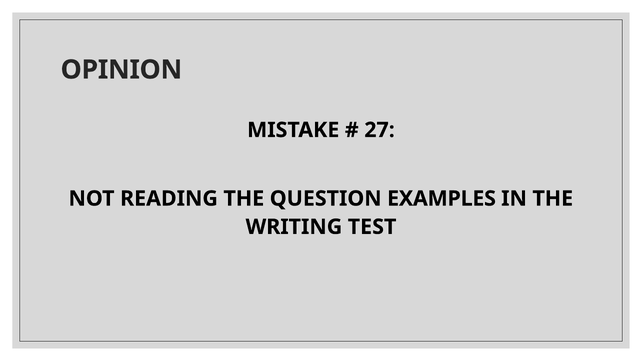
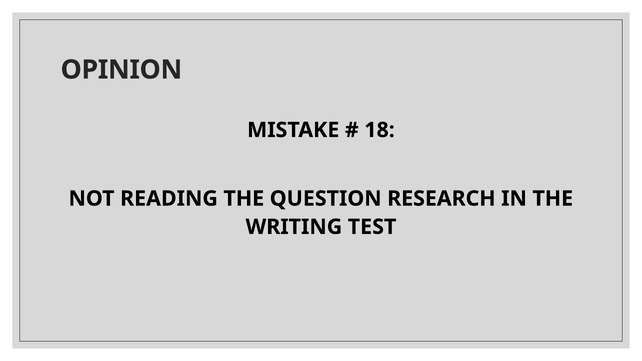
27: 27 -> 18 (380, 130)
EXAMPLES: EXAMPLES -> RESEARCH (441, 199)
